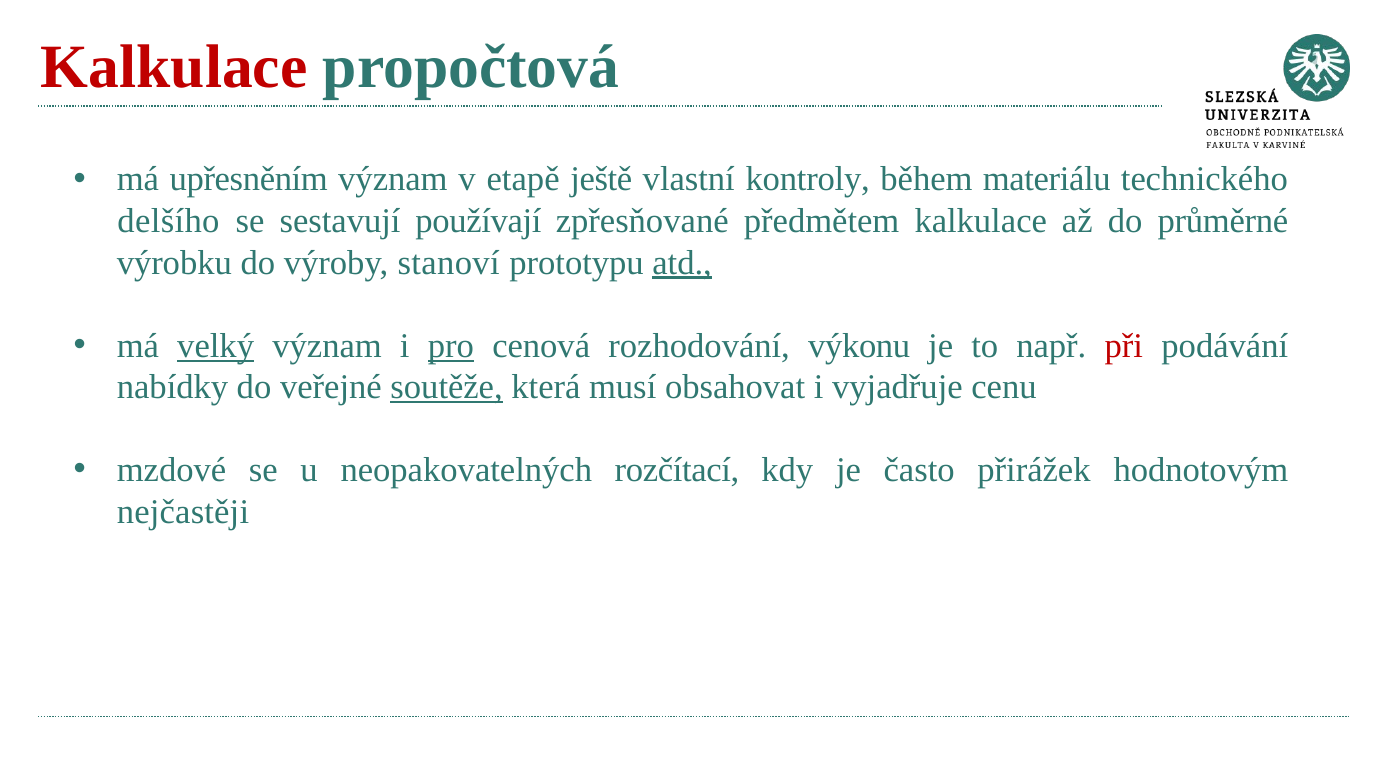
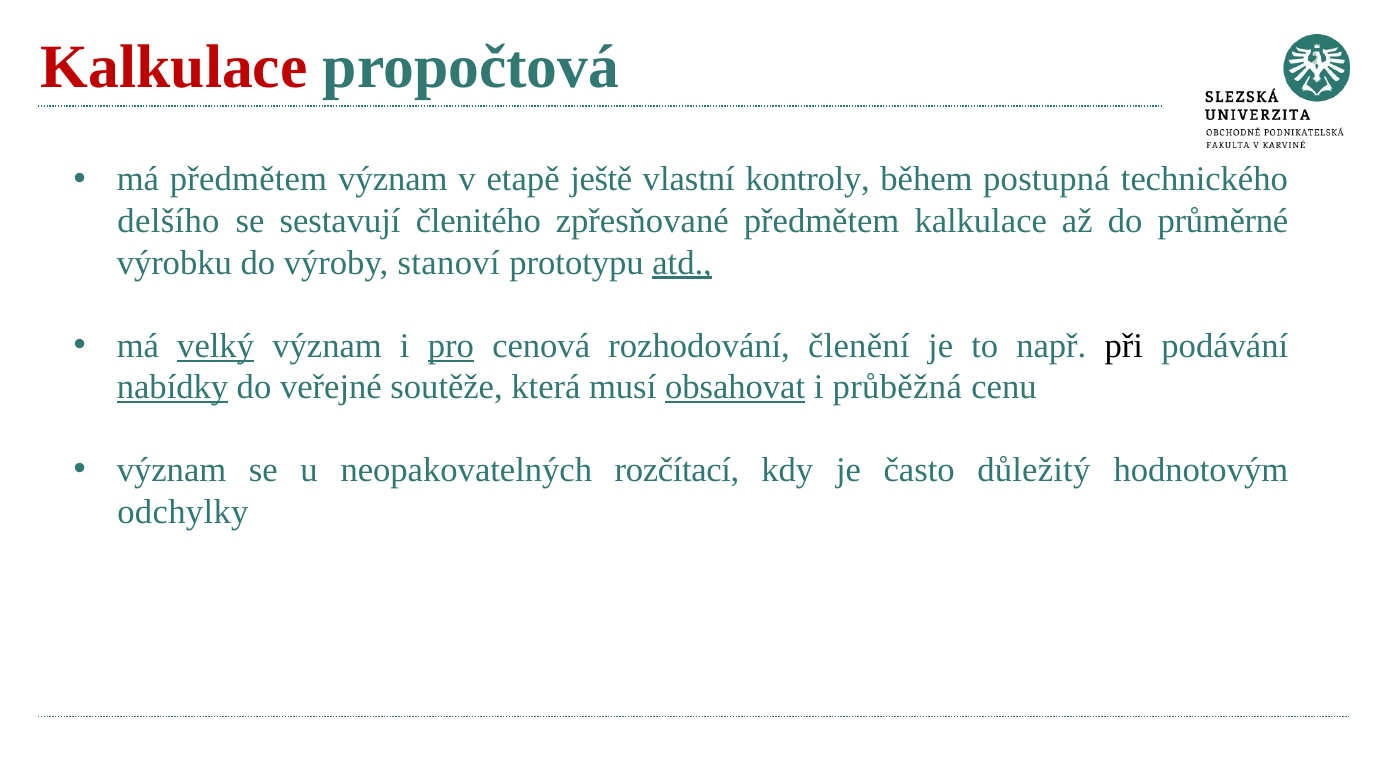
má upřesněním: upřesněním -> předmětem (248, 180)
materiálu: materiálu -> postupná (1046, 180)
používají: používají -> členitého (478, 221)
výkonu: výkonu -> členění (859, 346)
při colour: red -> black (1124, 346)
nabídky underline: none -> present (173, 387)
soutěže underline: present -> none (447, 387)
obsahovat underline: none -> present (735, 387)
vyjadřuje: vyjadřuje -> průběžná (897, 387)
mzdové: mzdové -> význam (172, 470)
přirážek: přirážek -> důležitý (1034, 470)
nejčastěji: nejčastěji -> odchylky (183, 512)
